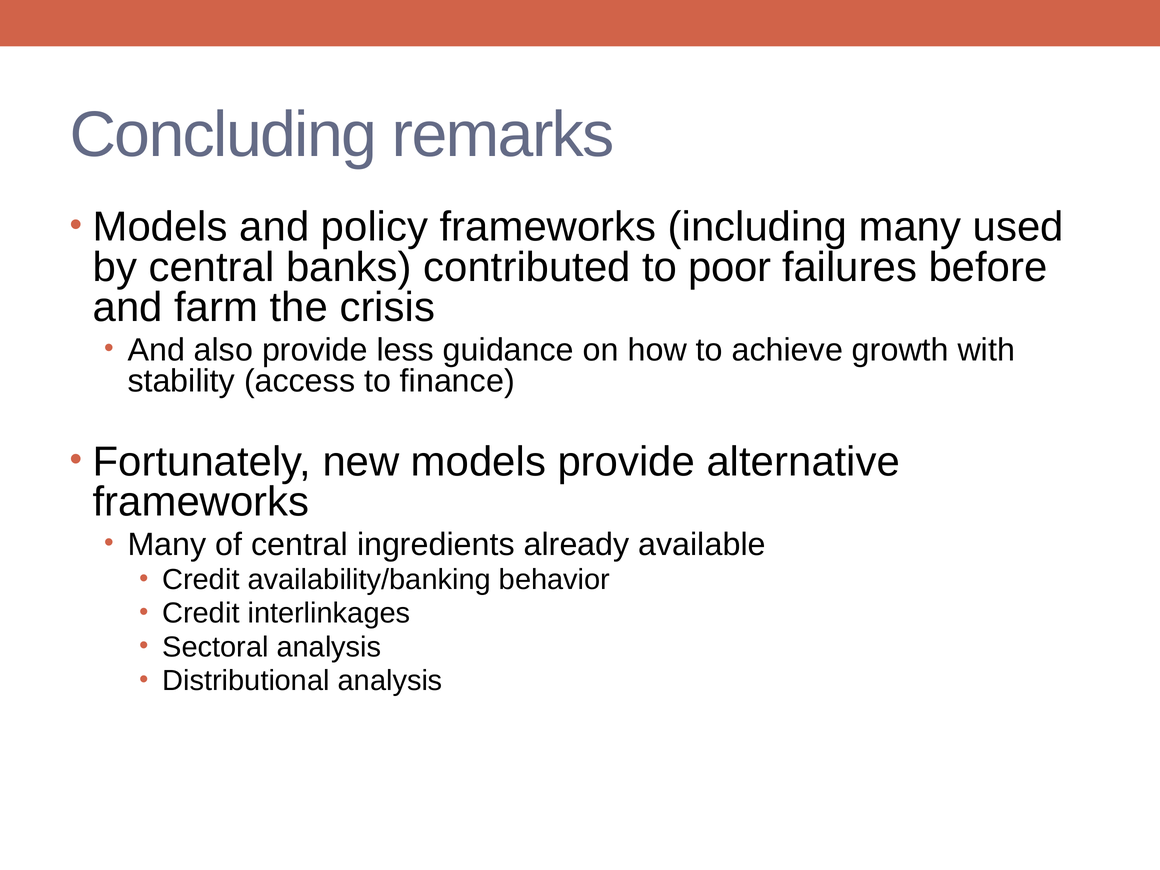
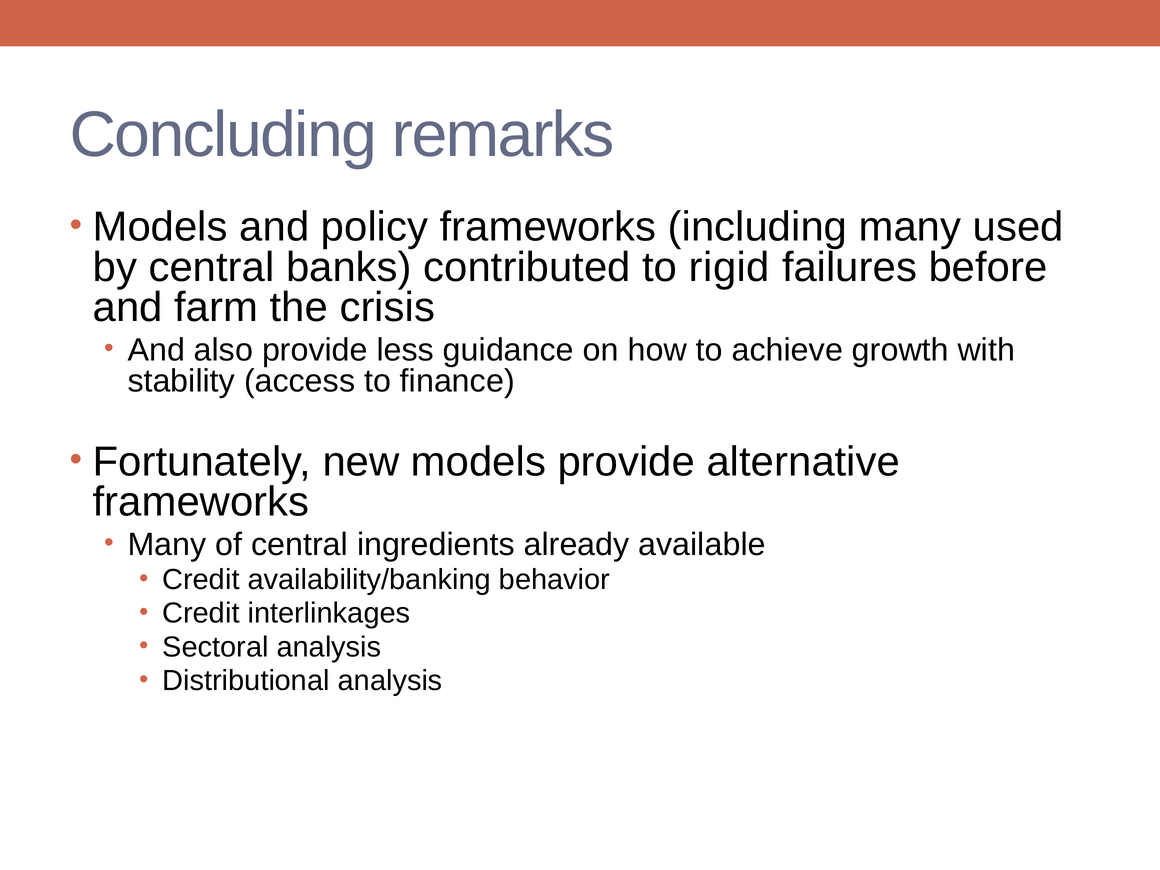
poor: poor -> rigid (729, 267)
